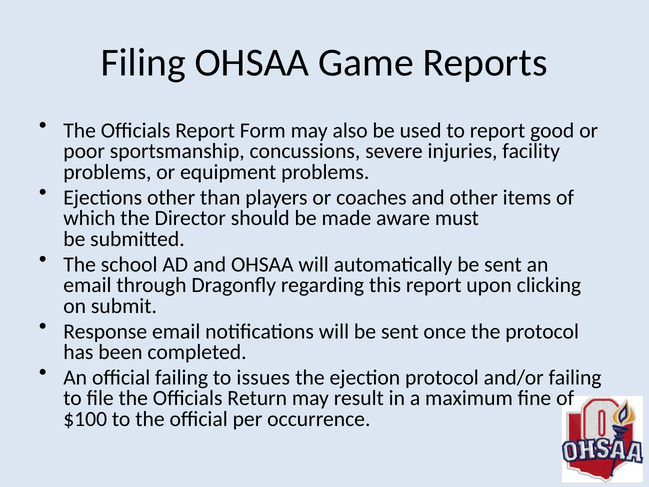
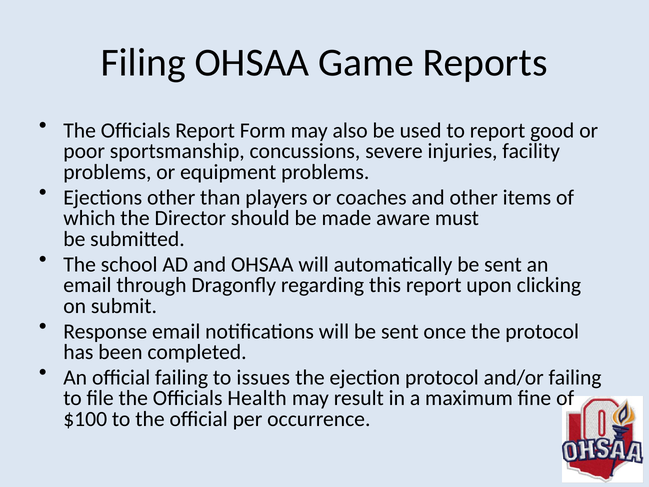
Return: Return -> Health (257, 398)
